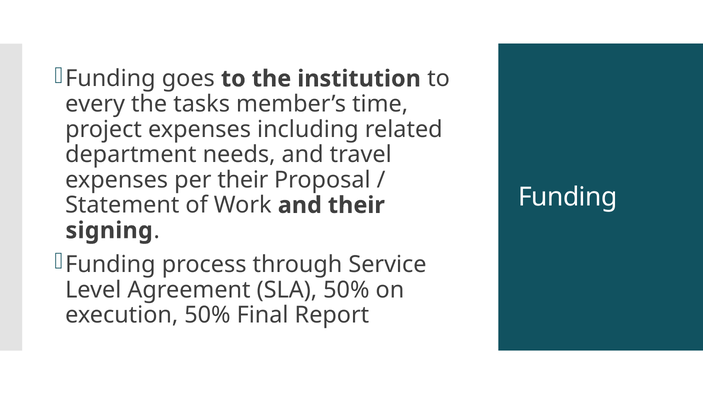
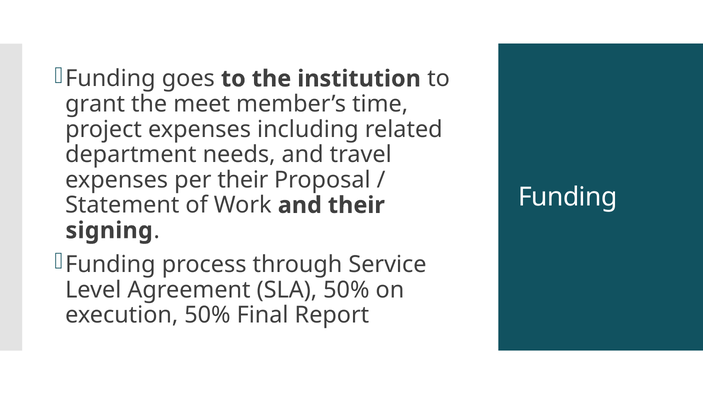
every: every -> grant (95, 104)
tasks: tasks -> meet (202, 104)
